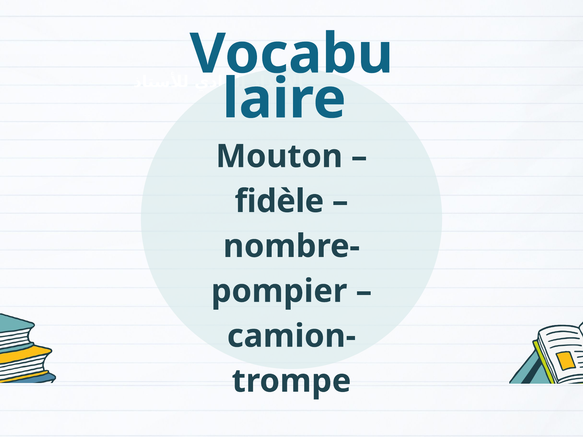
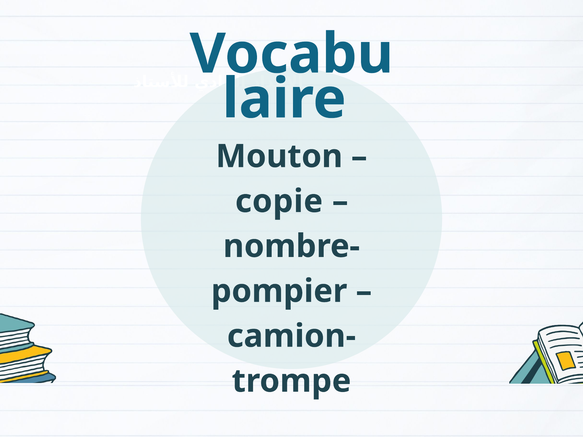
fidèle: fidèle -> copie (279, 201)
